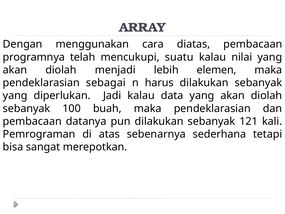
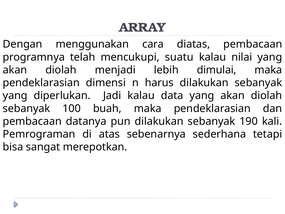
elemen: elemen -> dimulai (217, 70)
sebagai: sebagai -> dimensi (106, 83)
121: 121 -> 190 (249, 121)
